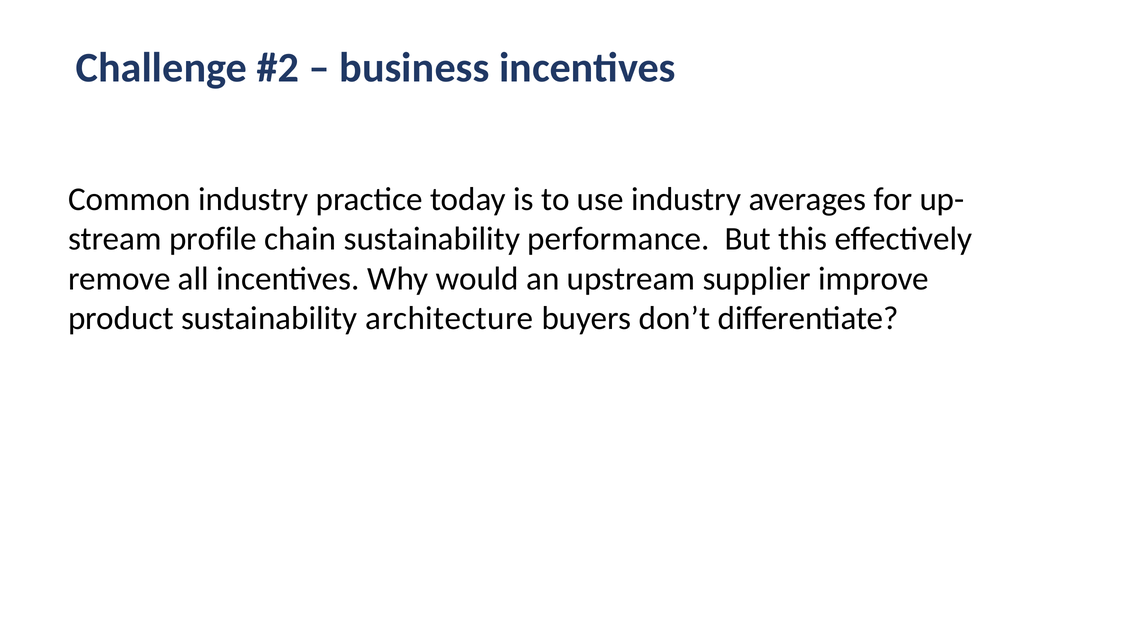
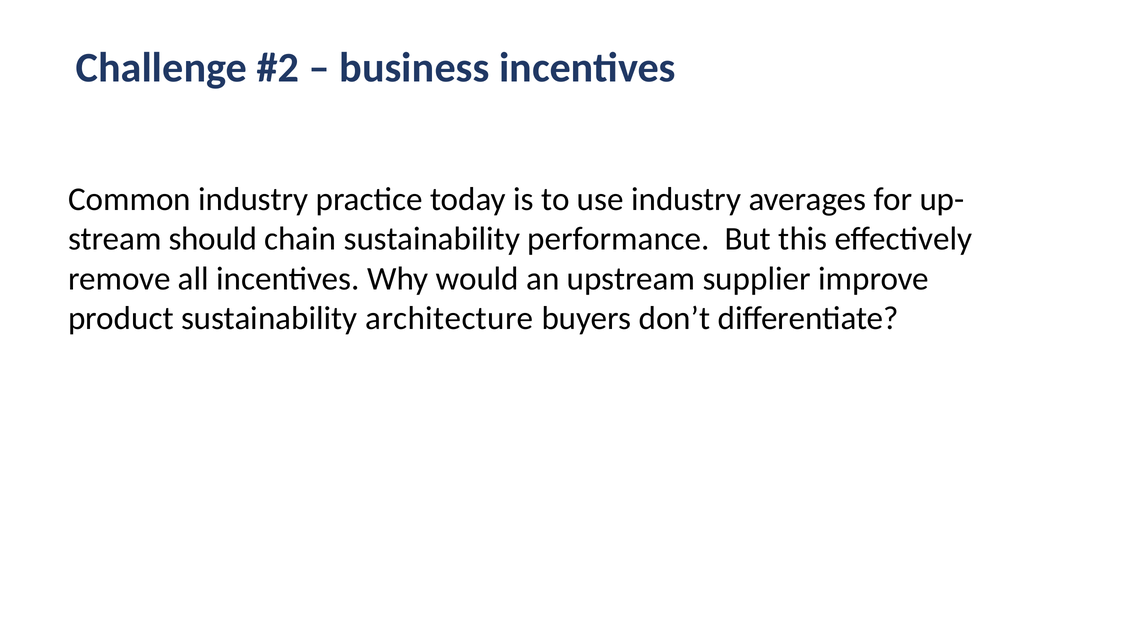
profile: profile -> should (213, 239)
